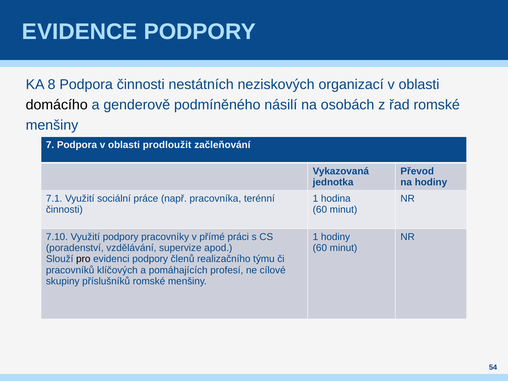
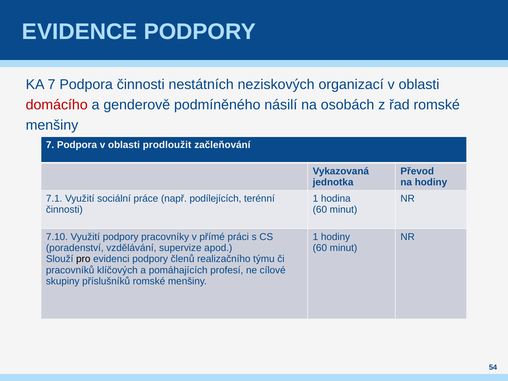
KA 8: 8 -> 7 (52, 85)
domácího colour: black -> red (57, 105)
pracovníka: pracovníka -> podílejících (215, 198)
